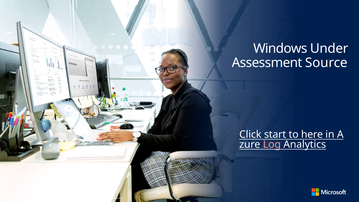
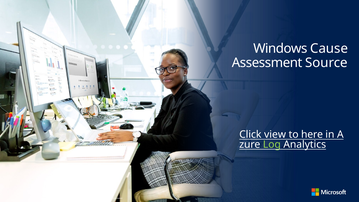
Under: Under -> Cause (329, 48)
start: start -> view (275, 134)
Log colour: pink -> light green (272, 144)
